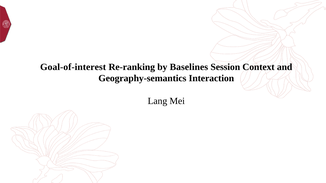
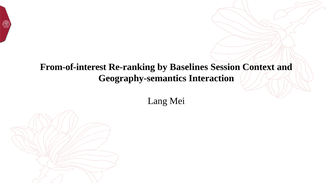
Goal-of-interest: Goal-of-interest -> From-of-interest (73, 67)
